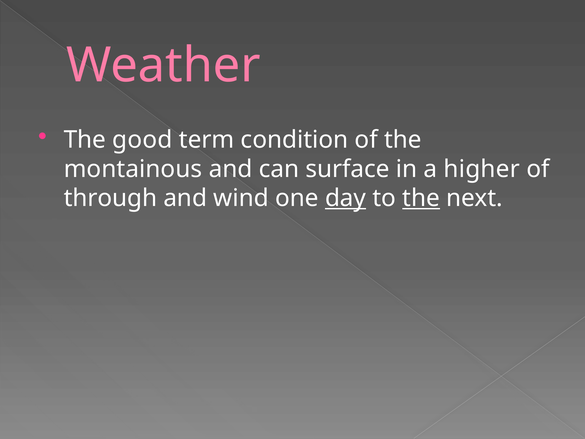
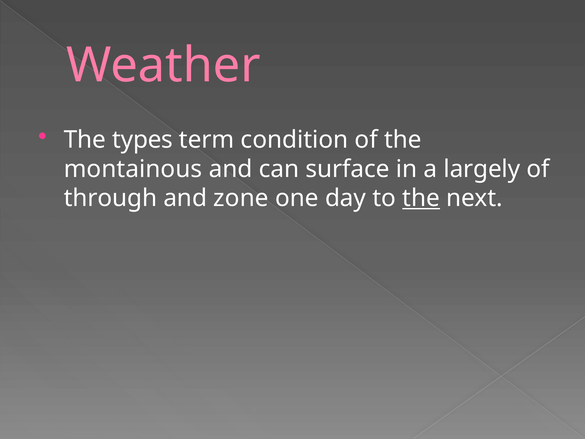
good: good -> types (143, 140)
higher: higher -> largely (482, 169)
wind: wind -> zone (241, 198)
day underline: present -> none (346, 198)
